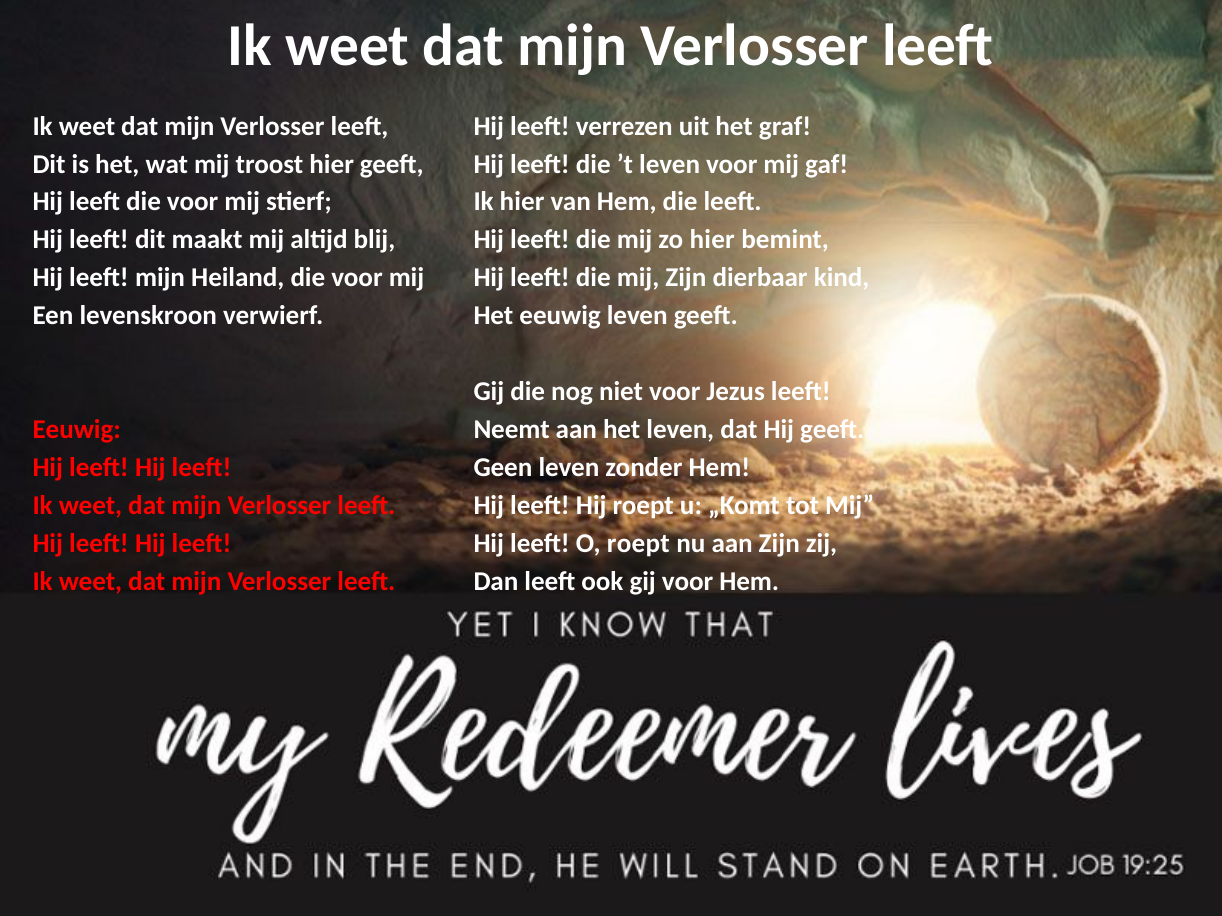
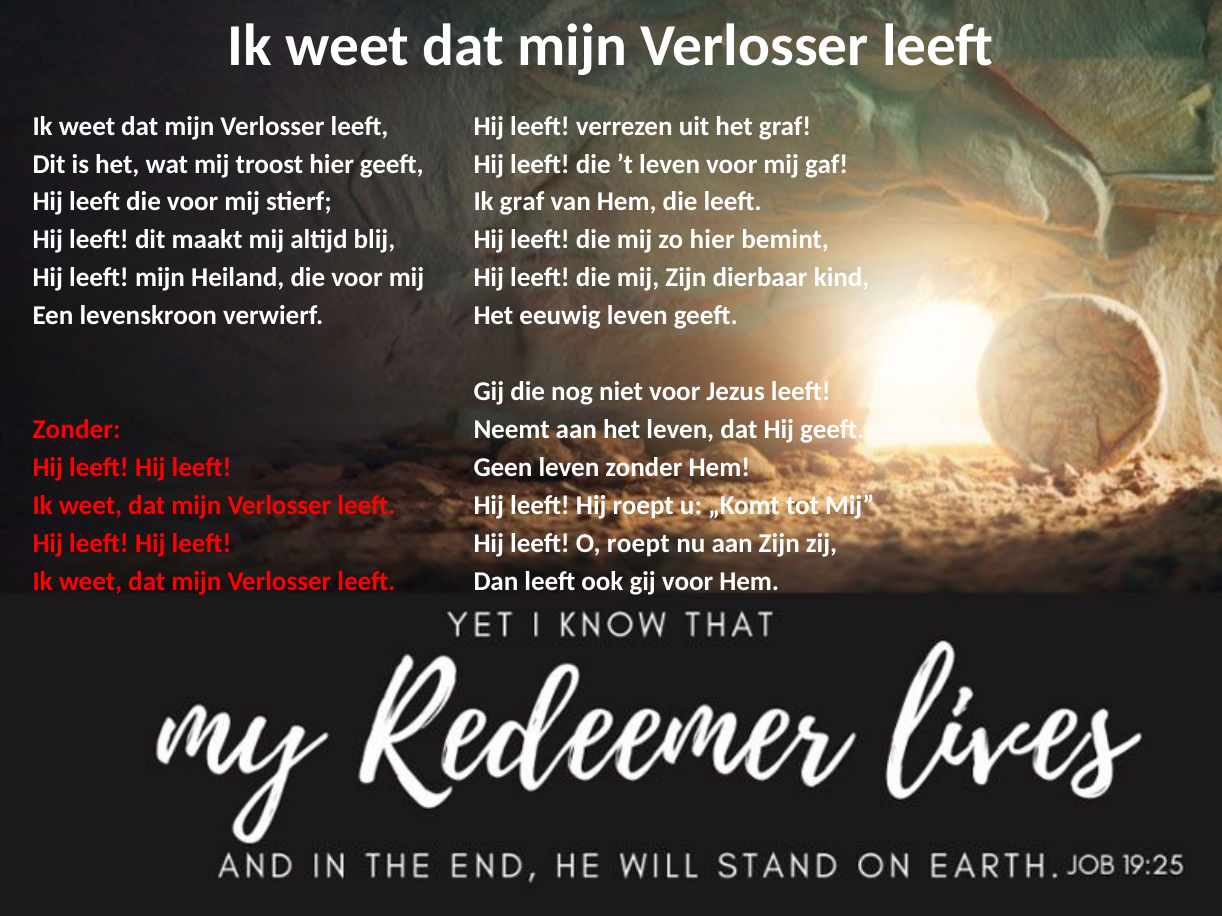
Ik hier: hier -> graf (522, 202)
Eeuwig: Eeuwig -> Zonder (77, 430)
